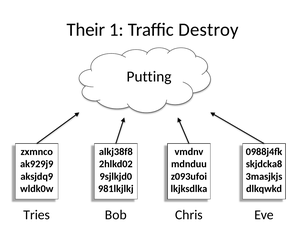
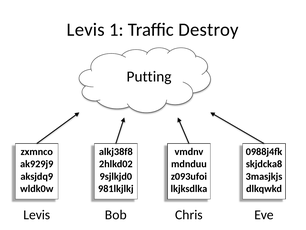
Their: Their -> Levis (86, 30)
Tries: Tries -> Levis (37, 214)
